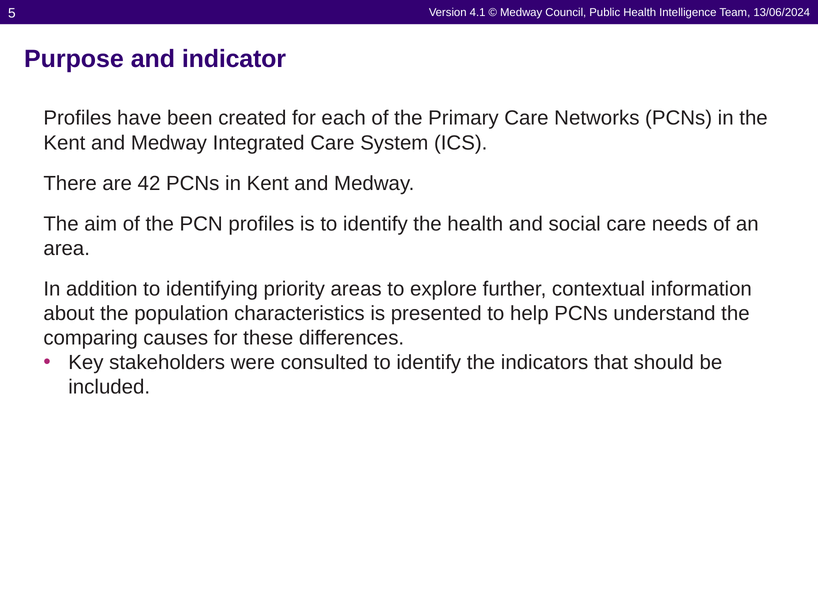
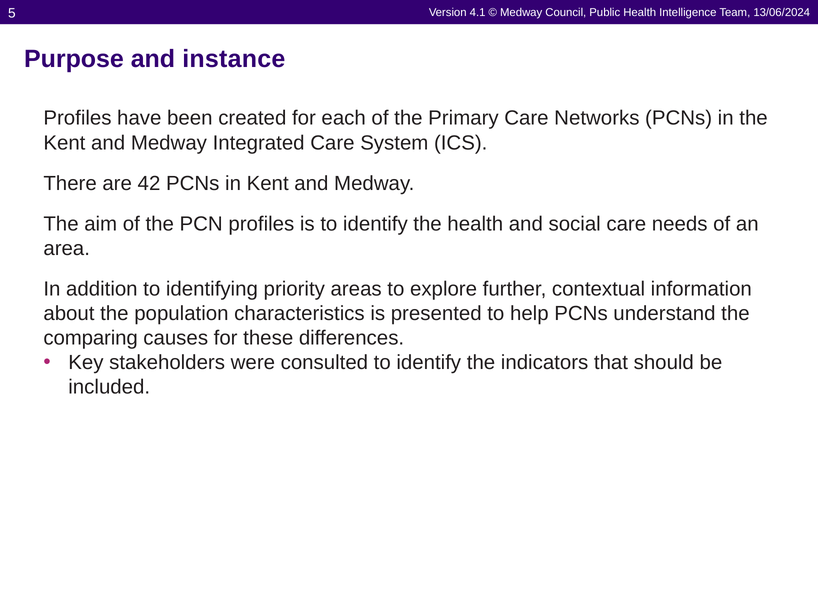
indicator: indicator -> instance (234, 59)
